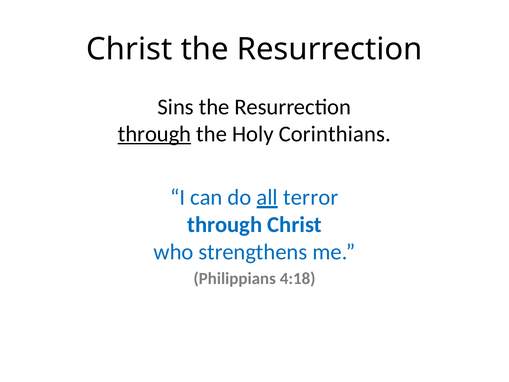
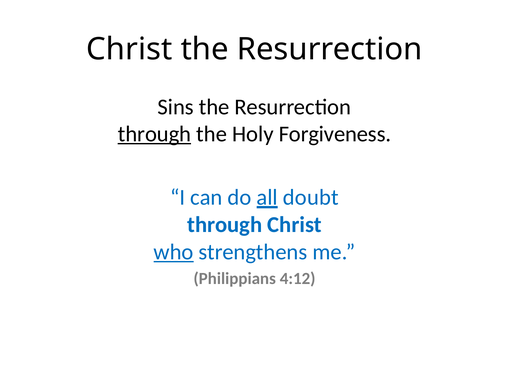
Corinthians: Corinthians -> Forgiveness (335, 134)
terror: terror -> doubt (311, 197)
who underline: none -> present (174, 252)
4:18: 4:18 -> 4:12 (298, 278)
